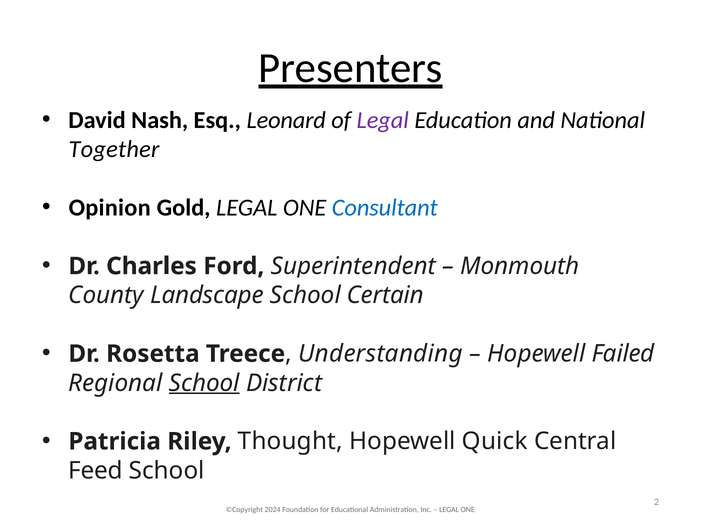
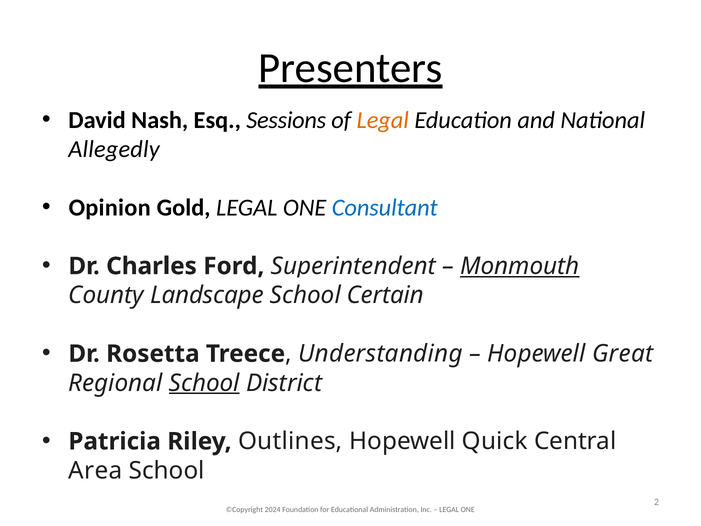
Leonard: Leonard -> Sessions (286, 120)
Legal colour: purple -> orange (383, 120)
Together: Together -> Allegedly (114, 149)
Monmouth underline: none -> present (520, 266)
Failed: Failed -> Great (623, 354)
Thought: Thought -> Outlines (290, 441)
Feed: Feed -> Area (95, 470)
